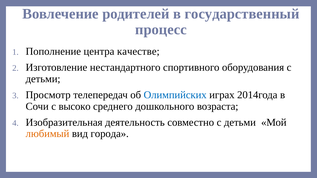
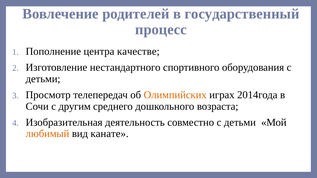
Олимпийских colour: blue -> orange (175, 95)
высоко: высоко -> другим (75, 106)
города: города -> канате (110, 134)
